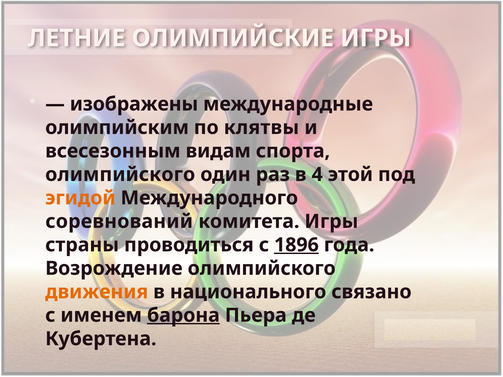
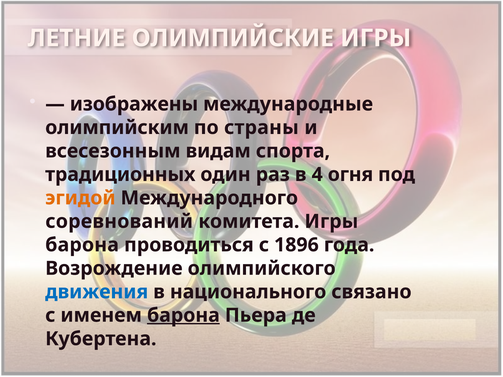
клятвы: клятвы -> страны (261, 128)
олимпийского: олимпийского -> традиционных (120, 175)
этой: этой -> огня (350, 175)
страны: страны -> барона (82, 245)
1896 underline: present -> none (296, 245)
движения colour: orange -> blue (97, 292)
